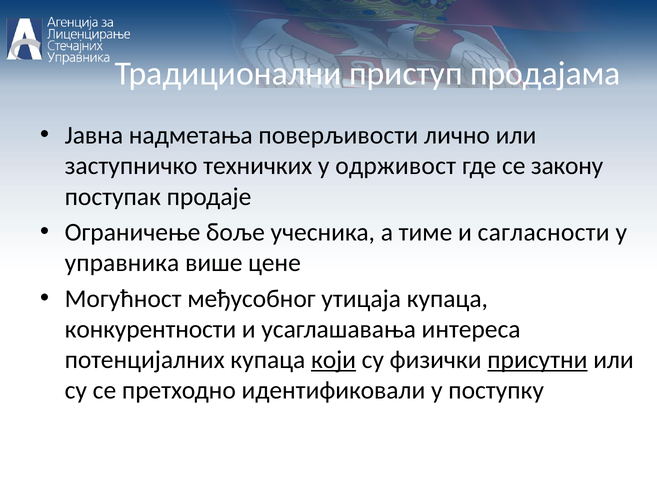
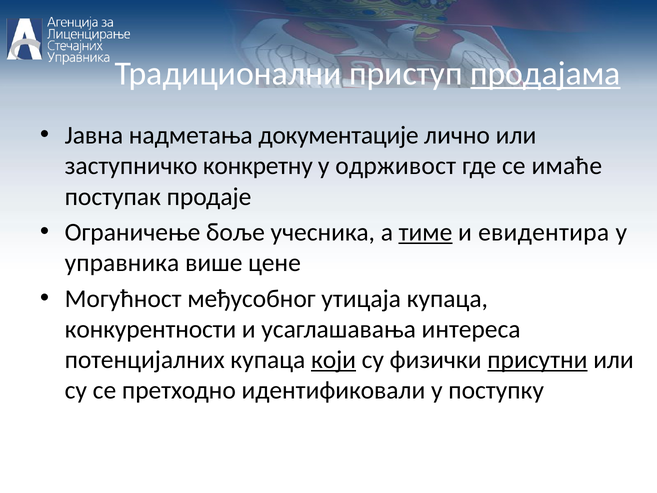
продајама underline: none -> present (545, 73)
поверљивости: поверљивости -> документације (339, 135)
техничких: техничких -> конкретну (258, 166)
закону: закону -> имаће (567, 166)
тиме underline: none -> present (426, 232)
сагласности: сагласности -> евидентира (544, 232)
